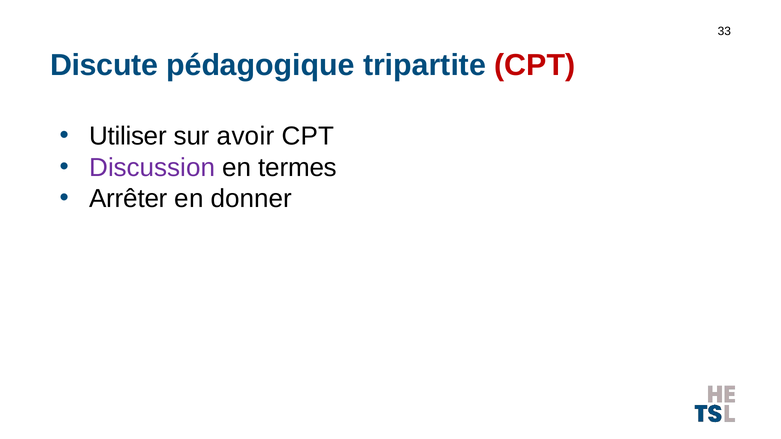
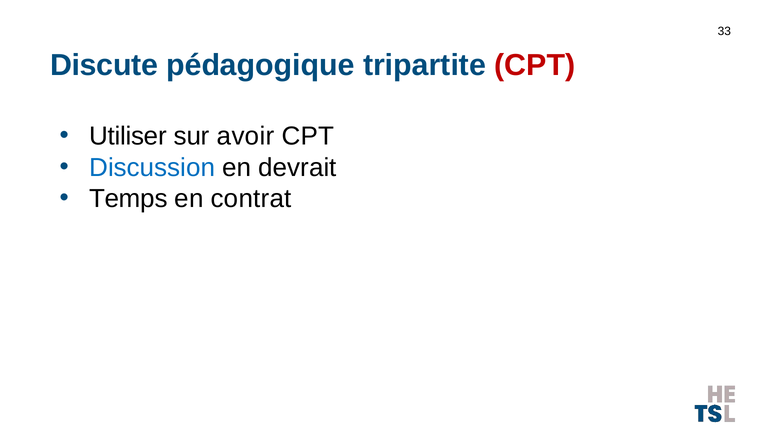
Discussion colour: purple -> blue (152, 168)
termes: termes -> devrait (297, 168)
Arrêter: Arrêter -> Temps (128, 199)
donner: donner -> contrat (251, 199)
